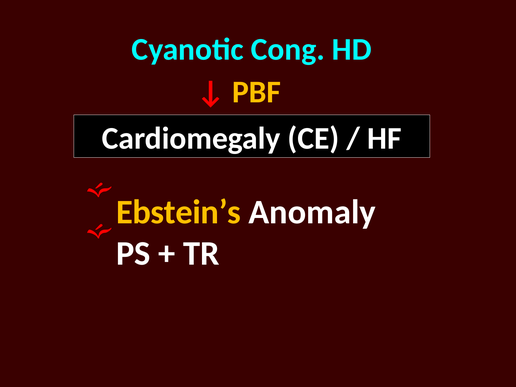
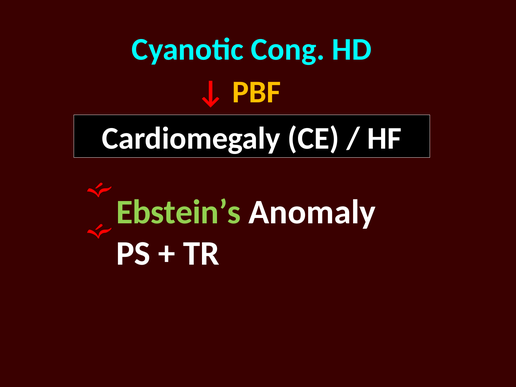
Ebstein’s colour: yellow -> light green (178, 212)
